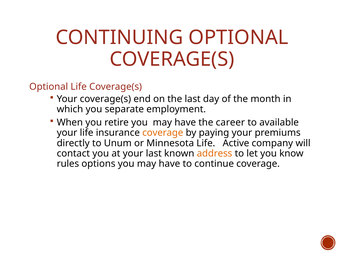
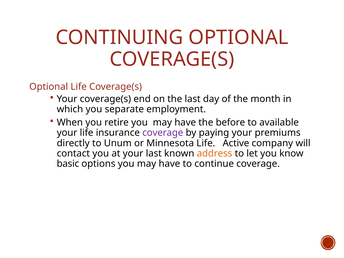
career: career -> before (230, 122)
coverage colour: orange -> purple (163, 133)
rules: rules -> basic (68, 164)
